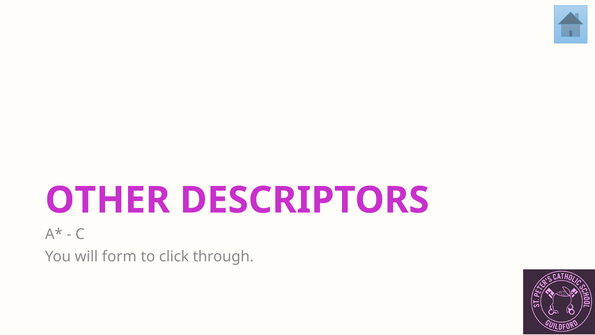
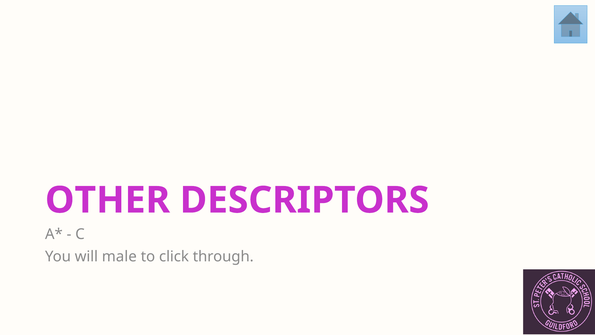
form: form -> male (119, 256)
